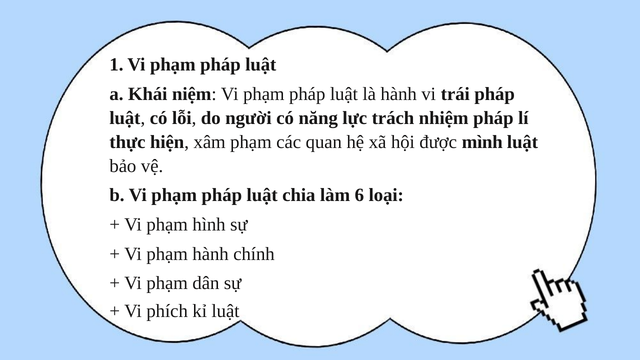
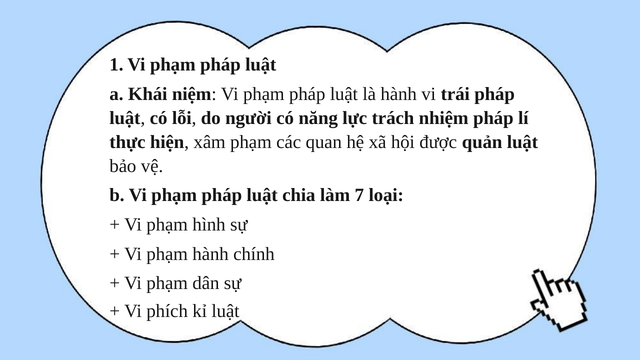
mình: mình -> quản (482, 142)
6: 6 -> 7 (359, 195)
